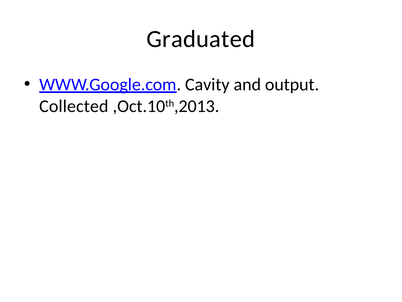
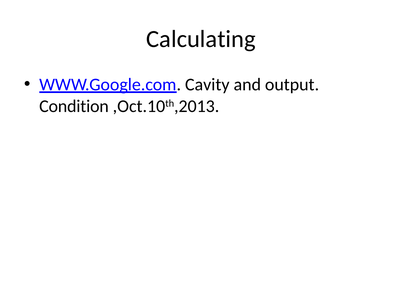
Graduated: Graduated -> Calculating (201, 39)
Collected: Collected -> Condition (74, 106)
